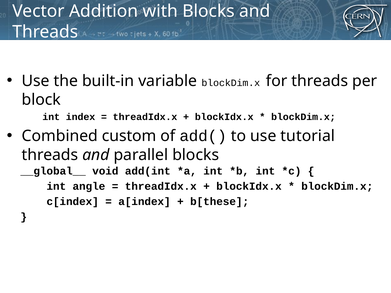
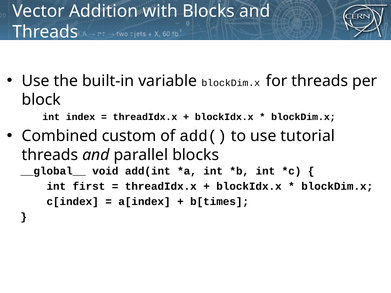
angle: angle -> first (89, 186)
b[these: b[these -> b[times (220, 202)
